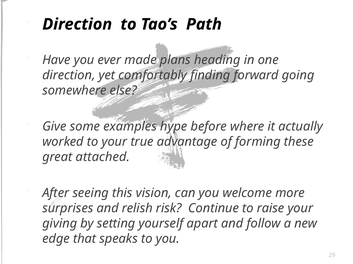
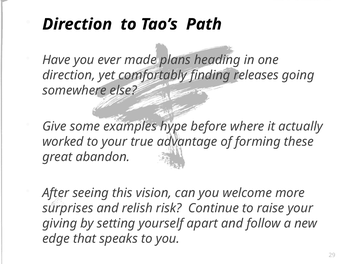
forward: forward -> releases (256, 75)
attached: attached -> abandon (103, 157)
